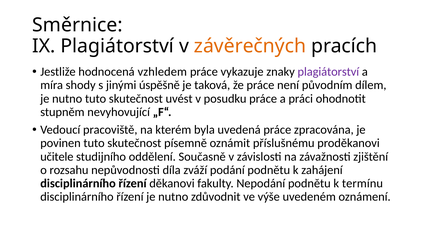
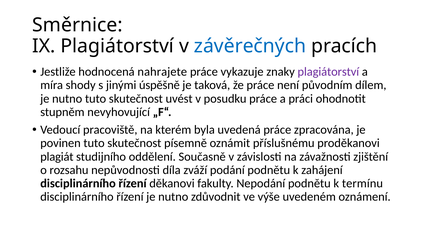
závěrečných colour: orange -> blue (250, 46)
vzhledem: vzhledem -> nahrajete (162, 72)
učitele: učitele -> plagiát (57, 156)
